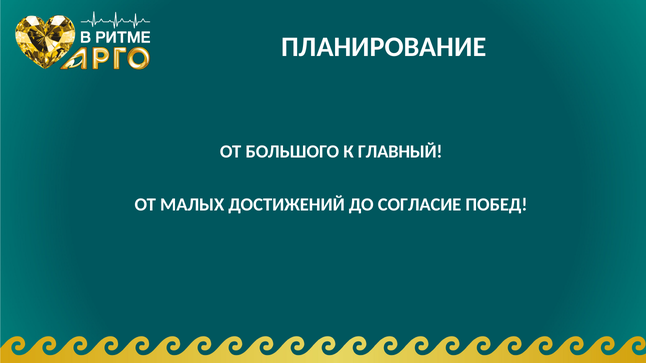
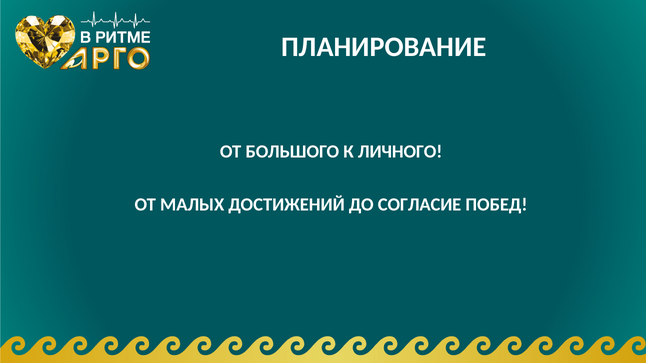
ГЛАВНЫЙ: ГЛАВНЫЙ -> ЛИЧНОГО (400, 152)
